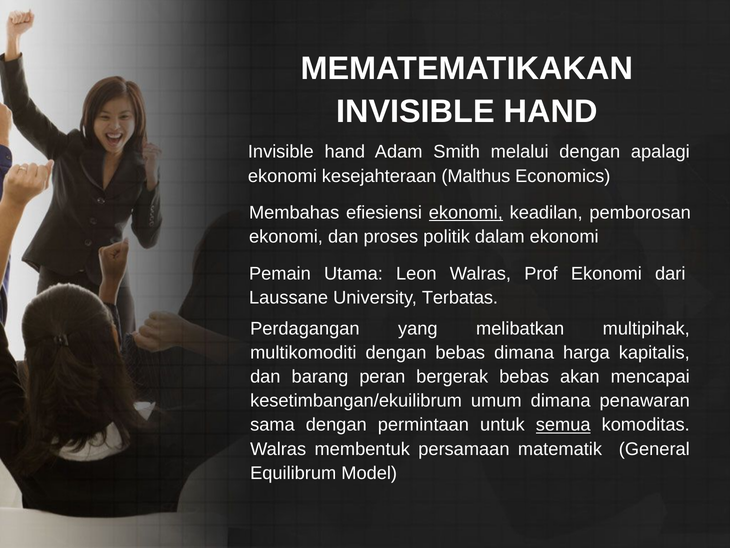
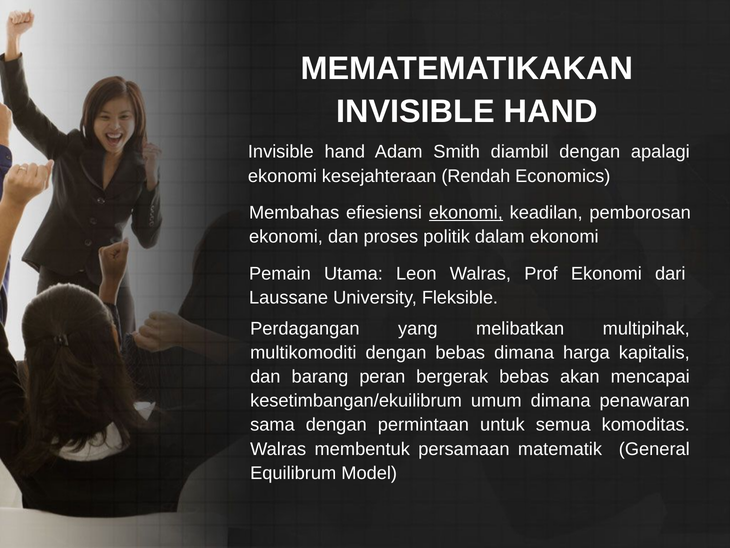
melalui: melalui -> diambil (520, 152)
Malthus: Malthus -> Rendah (476, 176)
Terbatas: Terbatas -> Fleksible (460, 298)
semua underline: present -> none (563, 425)
